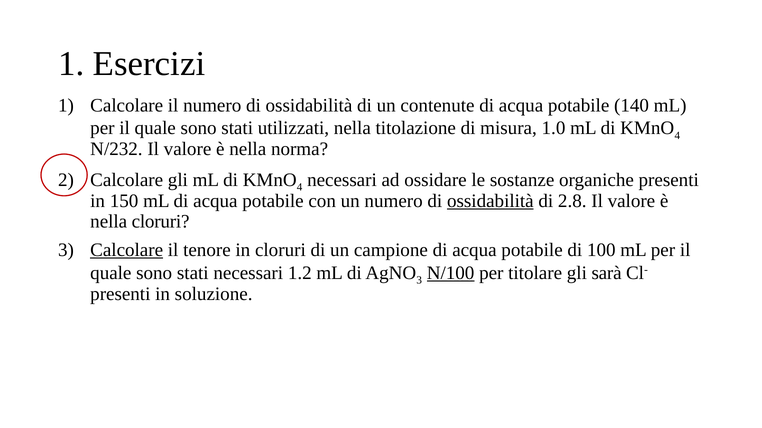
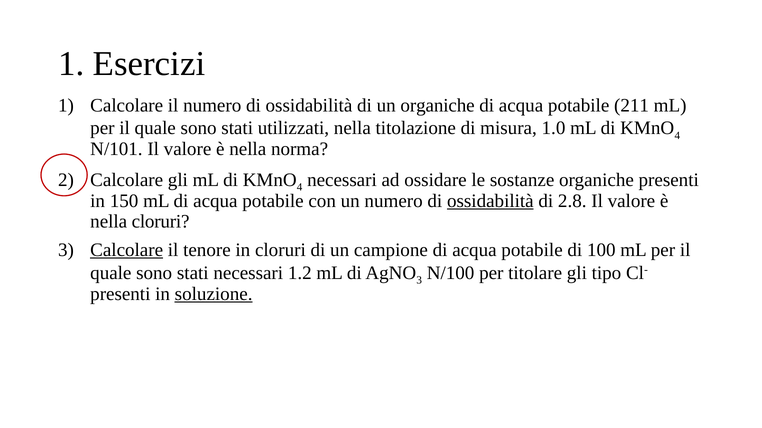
un contenute: contenute -> organiche (438, 105)
140: 140 -> 211 (632, 105)
N/232: N/232 -> N/101 (116, 149)
N/100 underline: present -> none (451, 273)
sarà: sarà -> tipo (606, 273)
soluzione underline: none -> present (214, 294)
